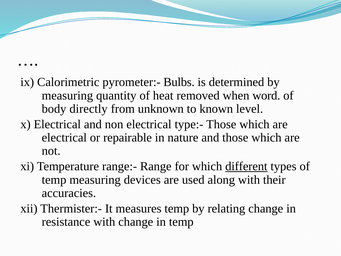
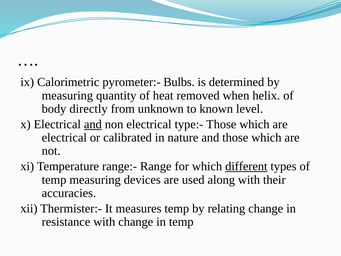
word: word -> helix (266, 95)
and underline: none -> present (93, 124)
repairable: repairable -> calibrated (128, 137)
